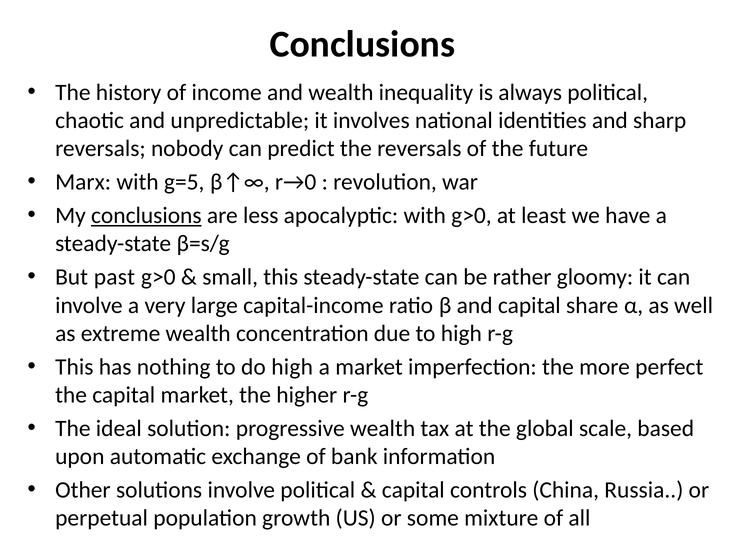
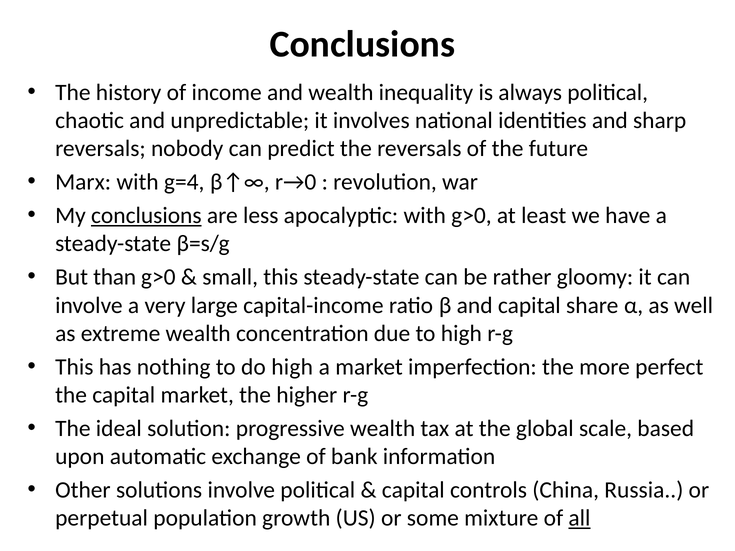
g=5: g=5 -> g=4 (184, 182)
past: past -> than (115, 277)
all underline: none -> present (579, 518)
